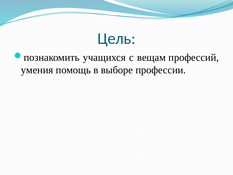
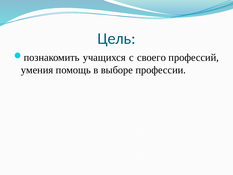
вещам: вещам -> своего (151, 57)
